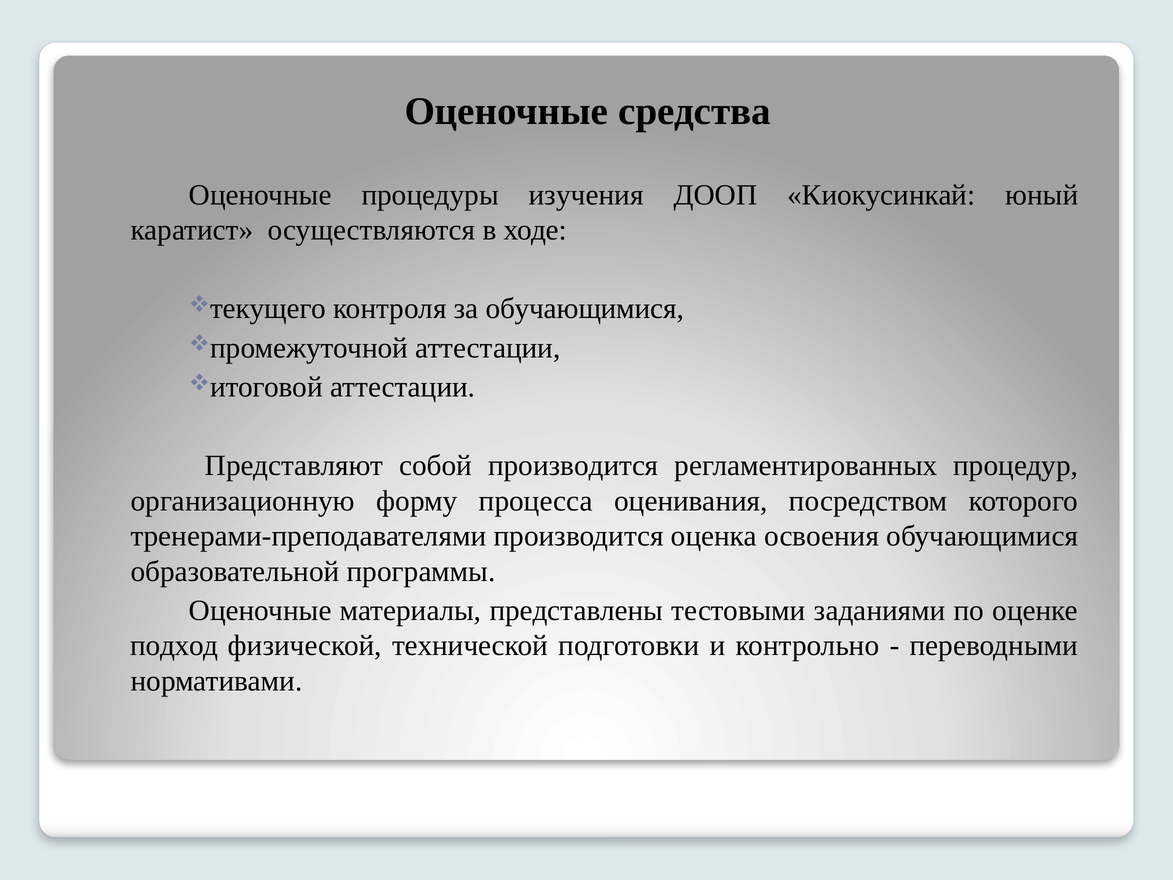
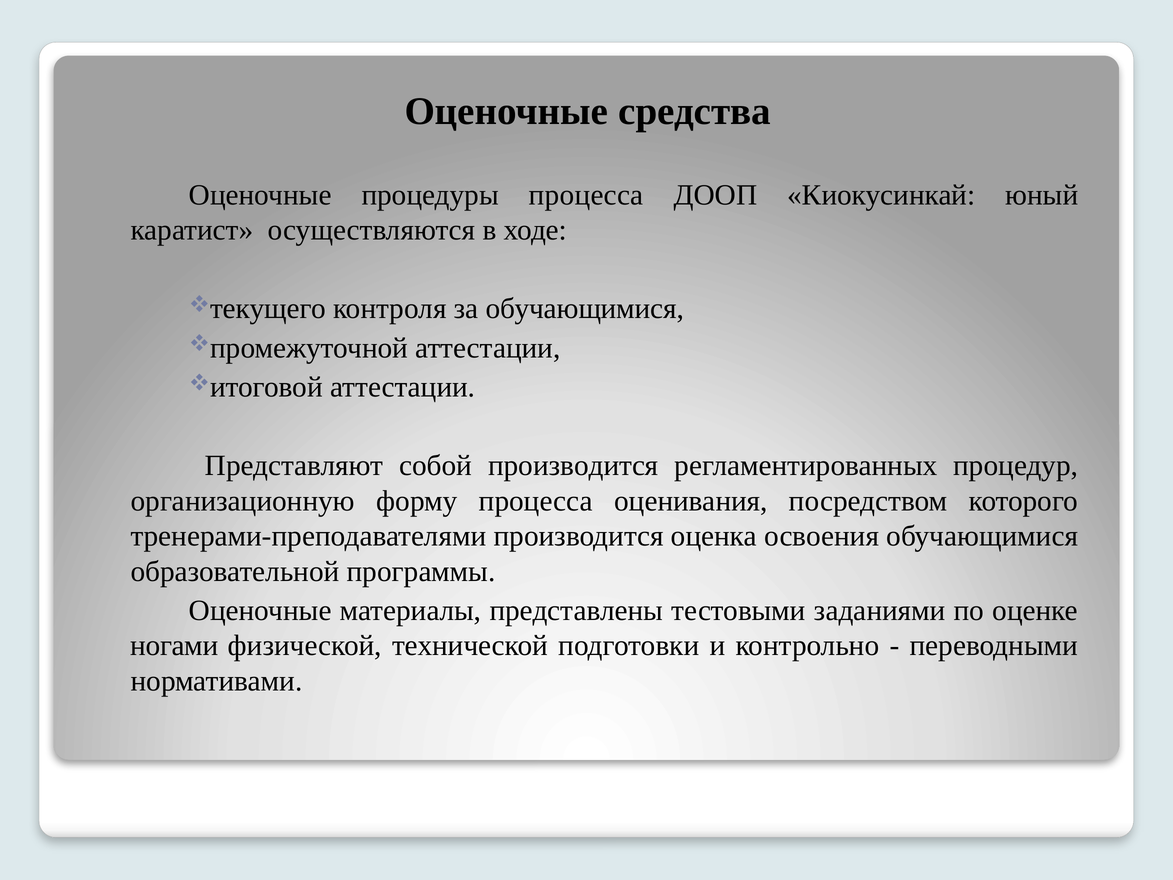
процедуры изучения: изучения -> процесса (586, 195)
подход: подход -> ногами (174, 646)
